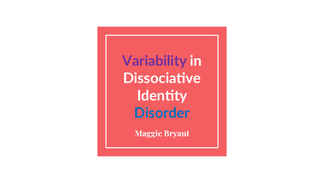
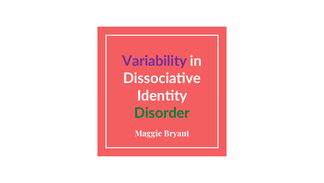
Disorder colour: blue -> green (162, 113)
